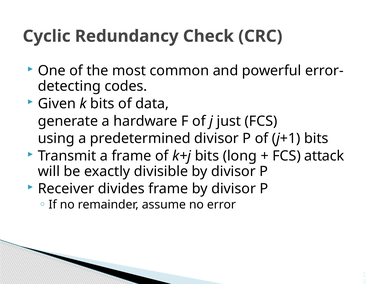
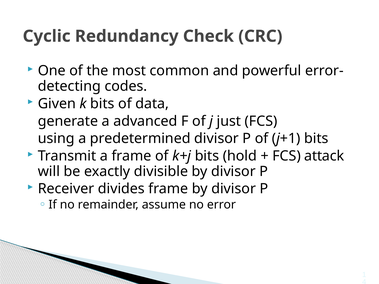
hardware: hardware -> advanced (145, 121)
long: long -> hold (240, 156)
